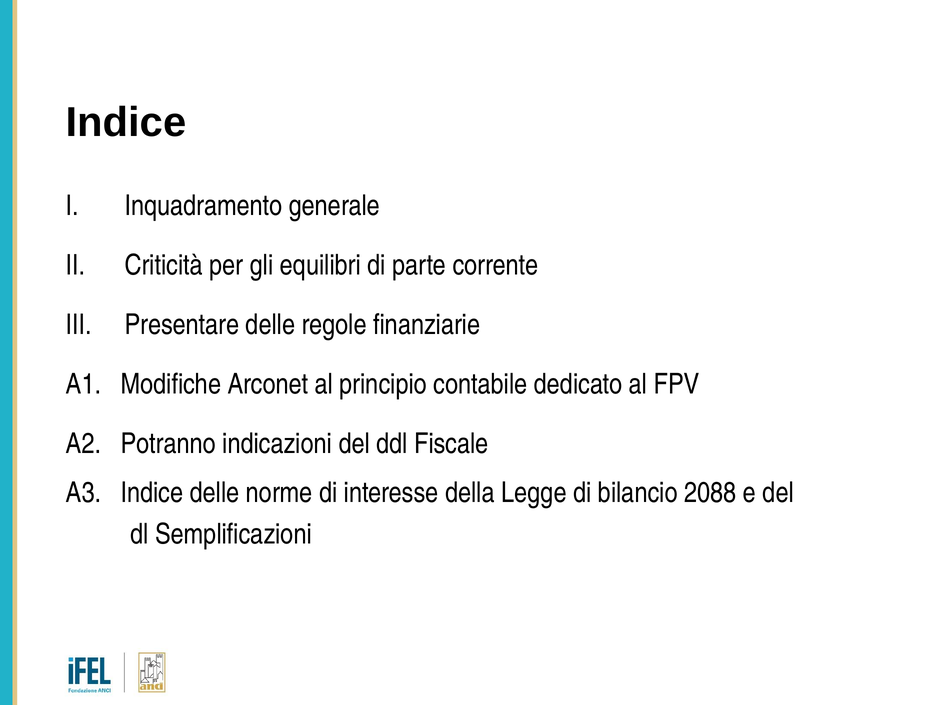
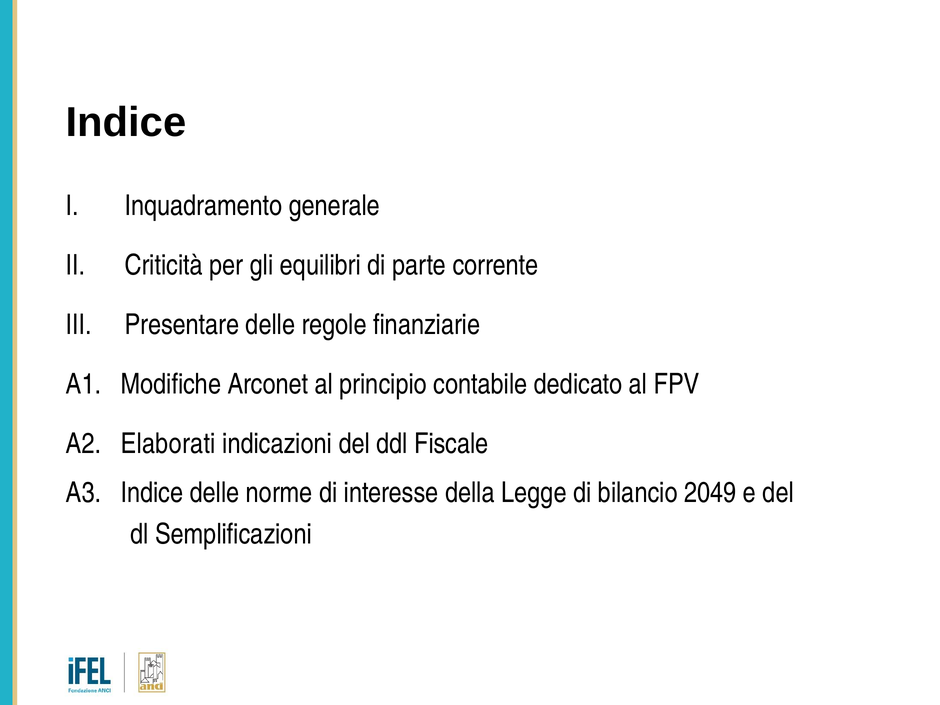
Potranno: Potranno -> Elaborati (168, 444)
2088: 2088 -> 2049 (710, 493)
